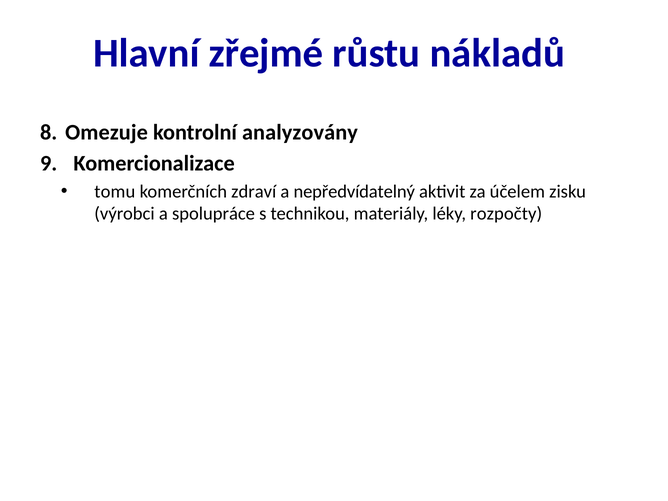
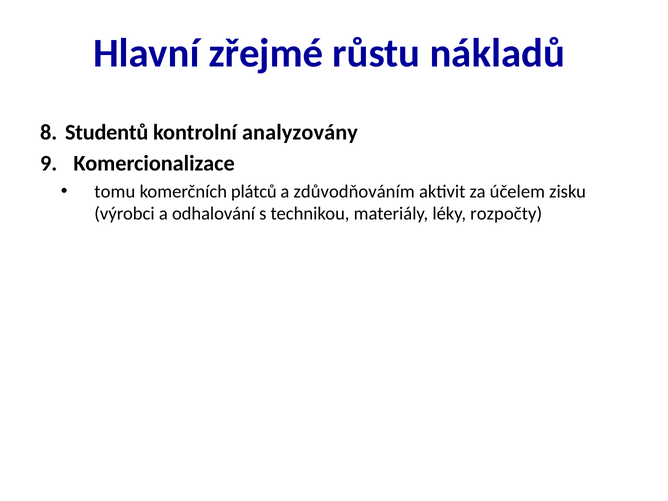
Omezuje: Omezuje -> Studentů (107, 132)
zdraví: zdraví -> plátců (254, 192)
nepředvídatelný: nepředvídatelný -> zdůvodňováním (354, 192)
spolupráce: spolupráce -> odhalování (214, 214)
